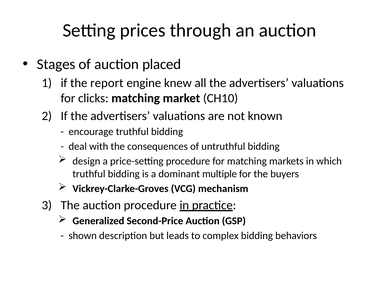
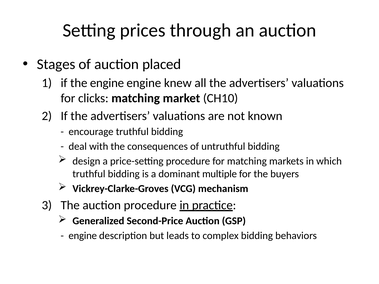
the report: report -> engine (107, 83)
shown: shown -> engine (83, 236)
